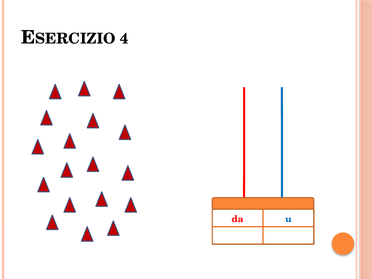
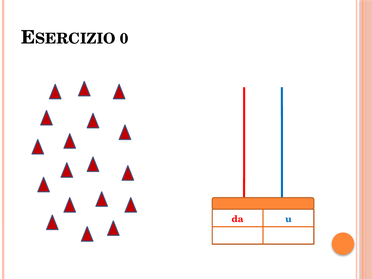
4: 4 -> 0 (124, 39)
